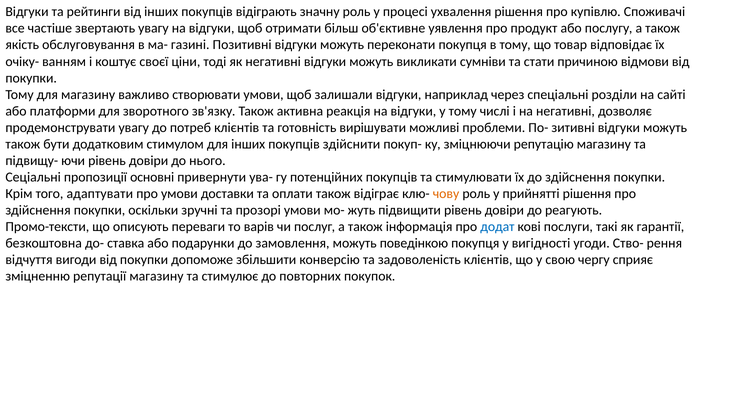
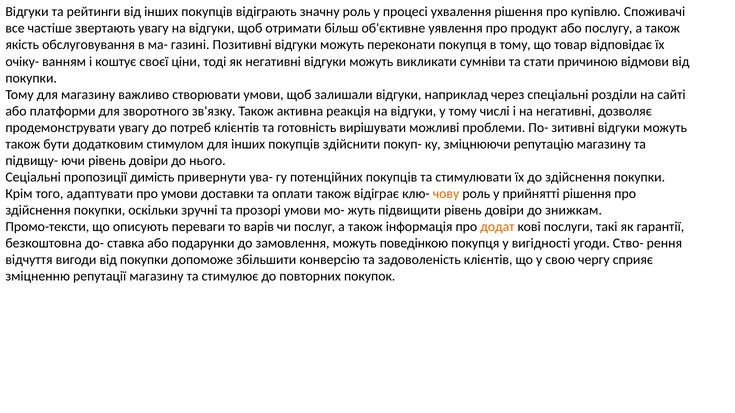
основні: основні -> димість (152, 177)
реагують: реагують -> знижкам (574, 210)
додат colour: blue -> orange (497, 227)
